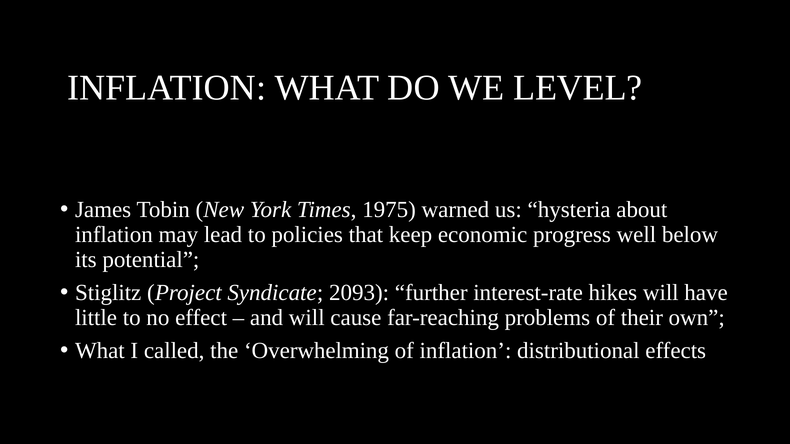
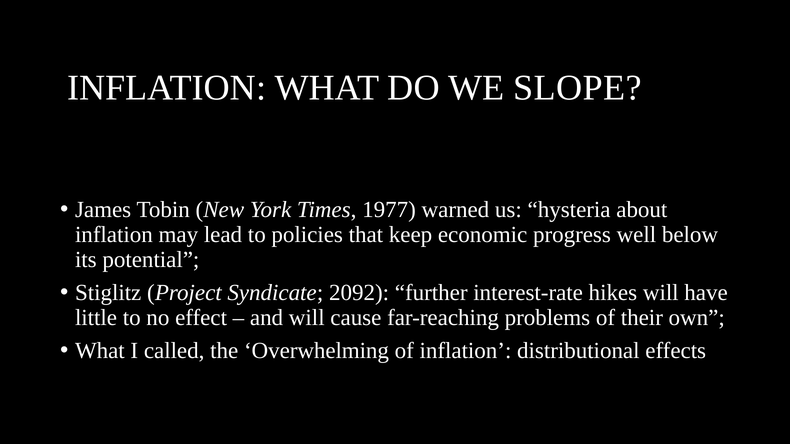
LEVEL: LEVEL -> SLOPE (578, 88)
1975: 1975 -> 1977 (389, 210)
2093: 2093 -> 2092 (359, 293)
